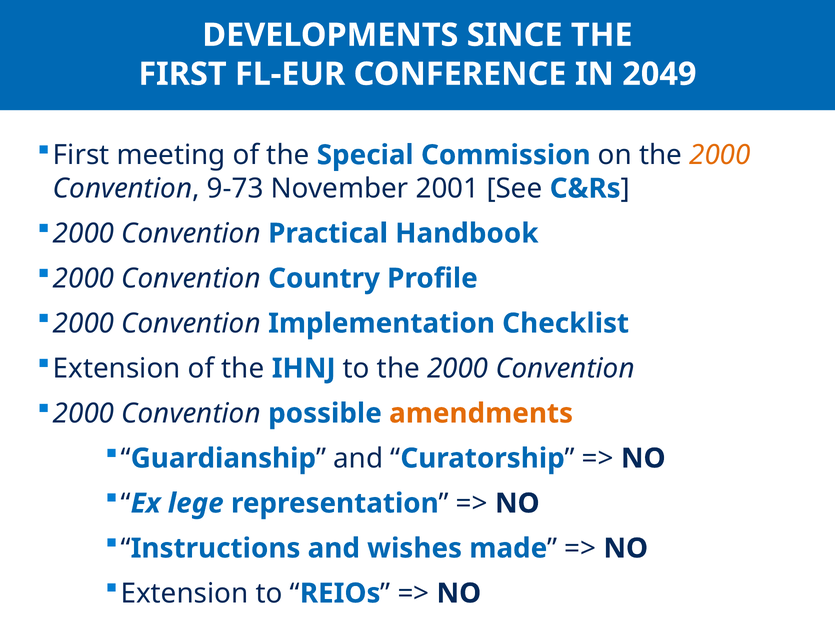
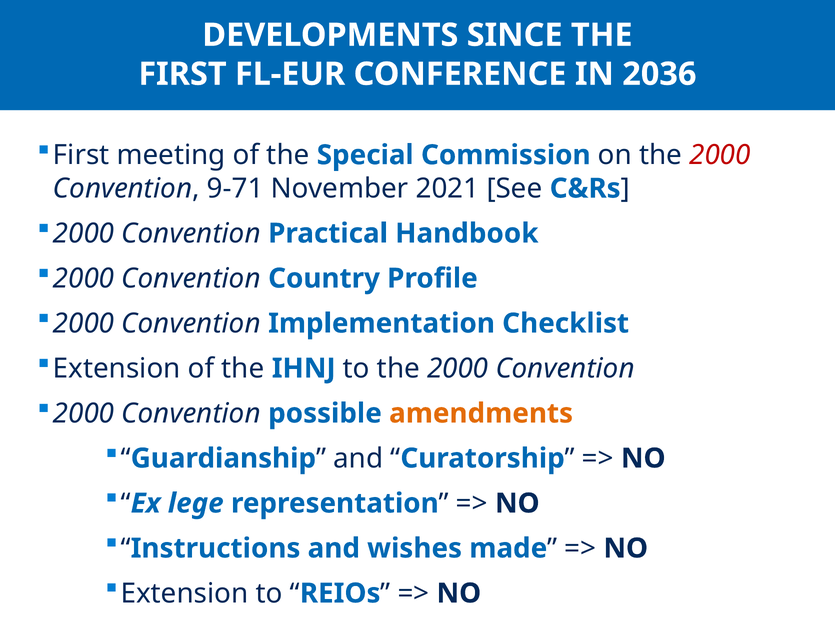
2049: 2049 -> 2036 (659, 74)
2000 colour: orange -> red (720, 155)
9-73: 9-73 -> 9-71 (235, 189)
2001: 2001 -> 2021 (447, 189)
